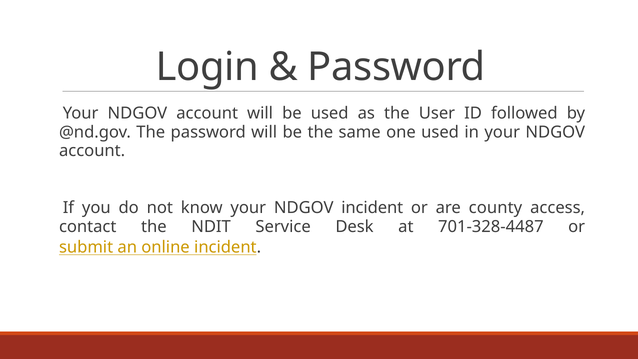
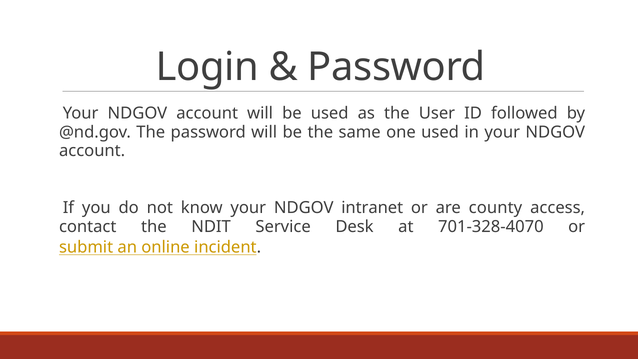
NDGOV incident: incident -> intranet (372, 208)
701-328-4487: 701-328-4487 -> 701-328-4070 (491, 227)
